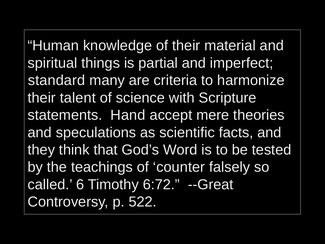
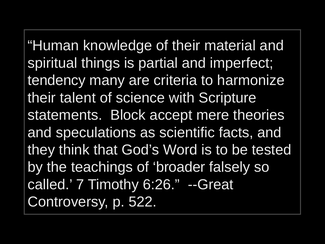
standard: standard -> tendency (57, 80)
Hand: Hand -> Block (128, 115)
counter: counter -> broader (179, 167)
6: 6 -> 7 (80, 184)
6:72: 6:72 -> 6:26 (161, 184)
